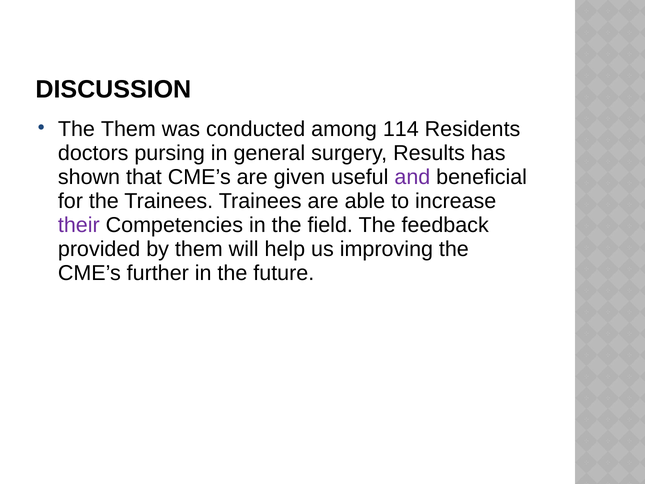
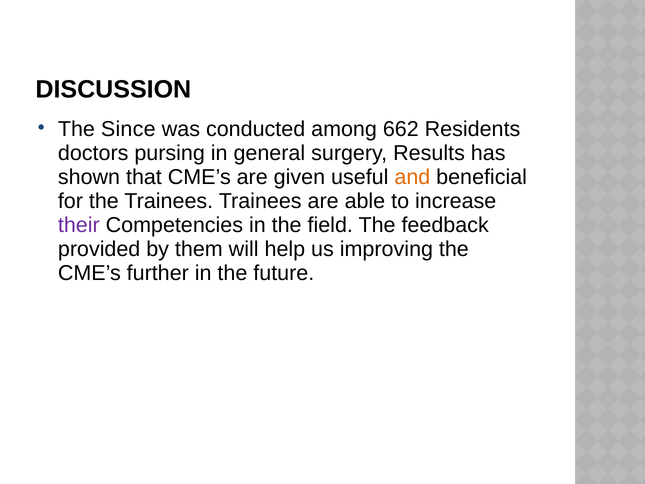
The Them: Them -> Since (128, 129)
114: 114 -> 662 (401, 129)
and colour: purple -> orange (412, 177)
